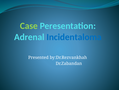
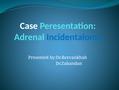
Case colour: light green -> white (29, 26)
